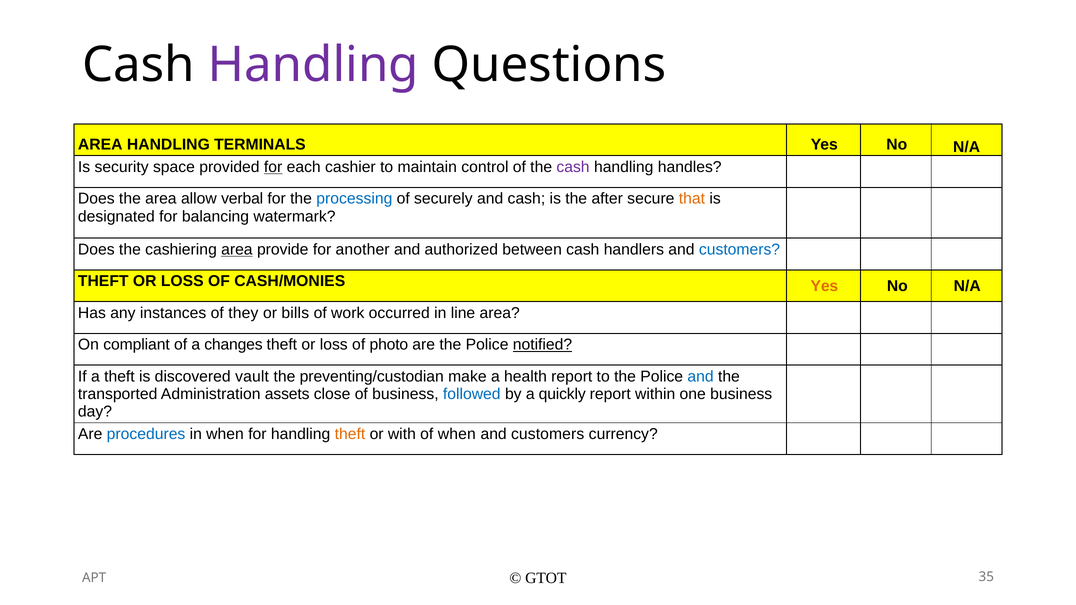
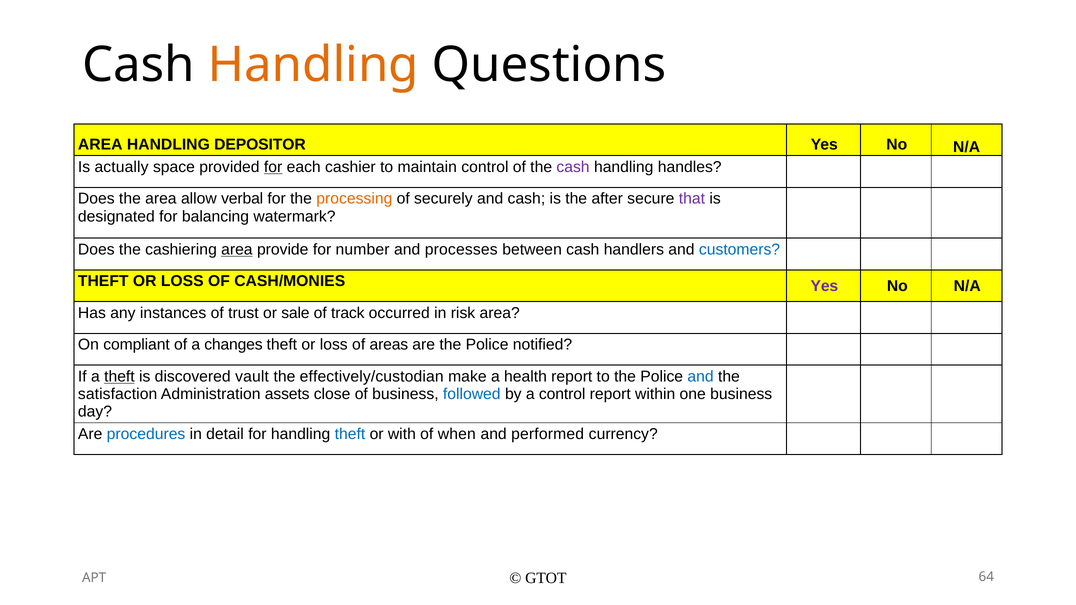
Handling colour: purple -> orange (313, 65)
TERMINALS: TERMINALS -> DEPOSITOR (260, 145)
security: security -> actually (122, 167)
processing colour: blue -> orange (354, 199)
that colour: orange -> purple (692, 199)
another: another -> number (363, 250)
authorized: authorized -> processes (461, 250)
Yes colour: orange -> purple (824, 286)
they: they -> trust (243, 313)
bills: bills -> sale (295, 313)
work: work -> track (348, 313)
line: line -> risk (463, 313)
photo: photo -> areas (389, 345)
notified underline: present -> none (542, 345)
theft underline: none -> present (119, 377)
preventing/custodian: preventing/custodian -> effectively/custodian (372, 377)
transported: transported -> satisfaction (118, 394)
a quickly: quickly -> control (562, 394)
in when: when -> detail (225, 434)
theft colour: orange -> blue (350, 434)
customers: customers -> performed (548, 434)
35: 35 -> 64 (986, 577)
